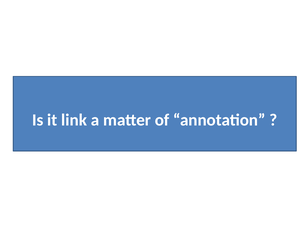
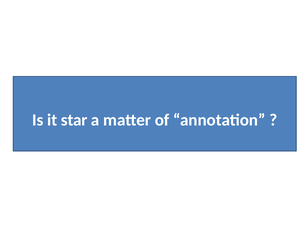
link: link -> star (74, 120)
